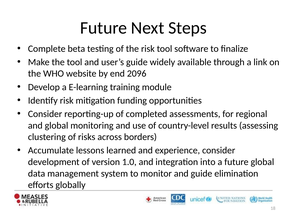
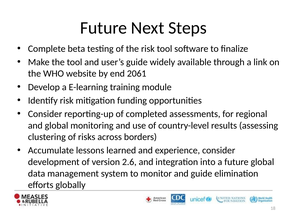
2096: 2096 -> 2061 (137, 73)
1.0: 1.0 -> 2.6 (129, 161)
